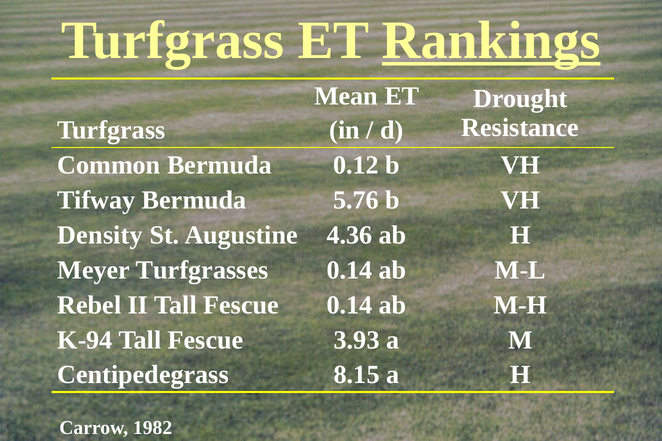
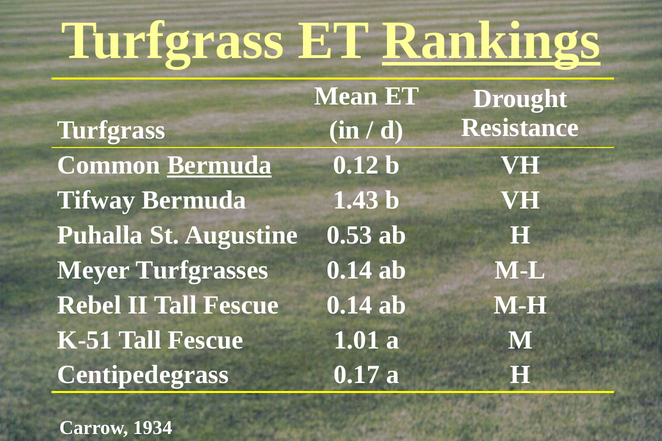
Bermuda underline: none -> present (219, 165)
5.76: 5.76 -> 1.43 (356, 200)
Density: Density -> Puhalla (100, 235)
4.36: 4.36 -> 0.53 (349, 235)
K-94: K-94 -> K-51 (85, 340)
3.93: 3.93 -> 1.01 (357, 340)
8.15: 8.15 -> 0.17 (357, 375)
1982: 1982 -> 1934 (153, 428)
